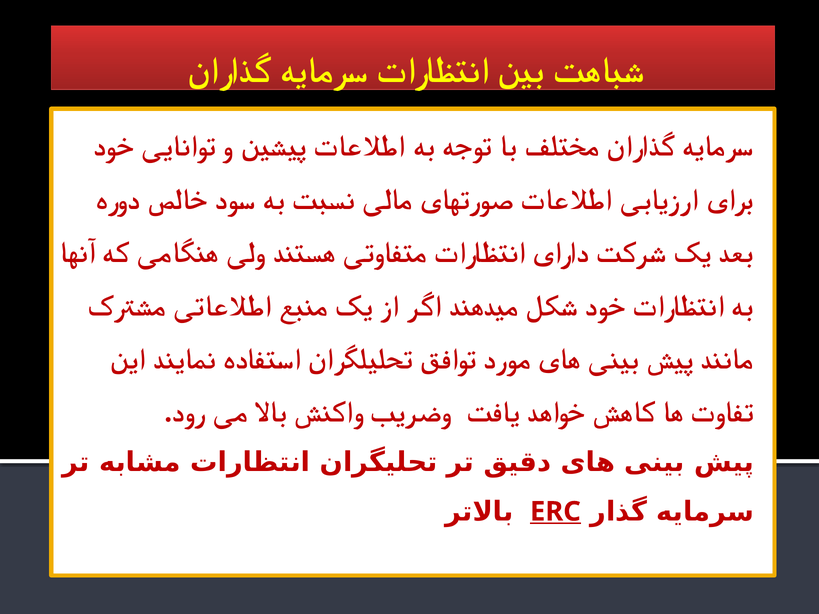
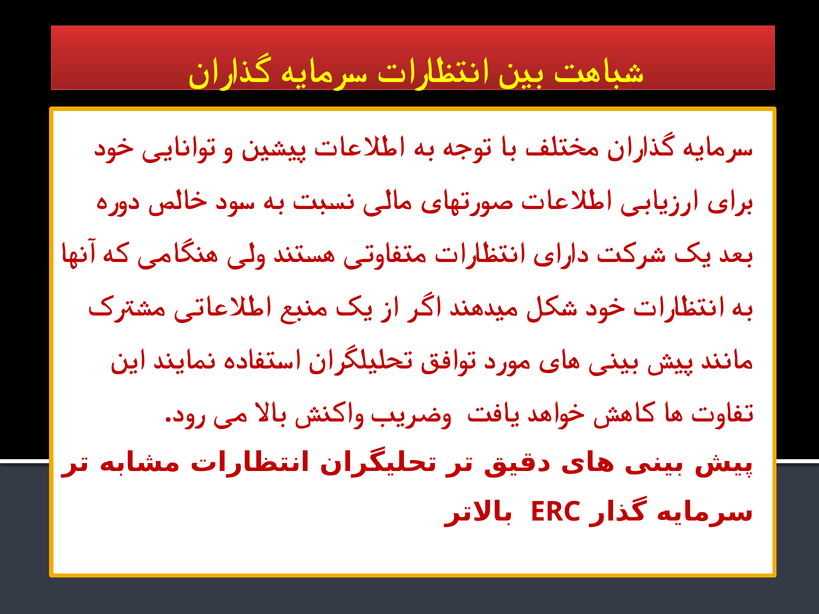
ERC underline: present -> none (555, 512)
